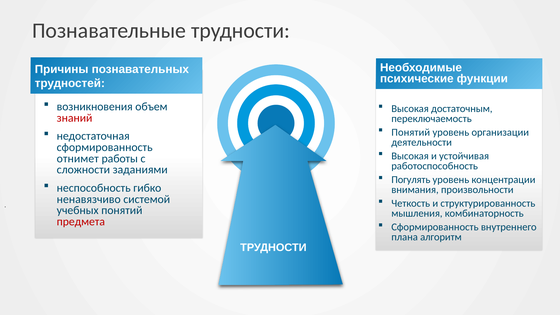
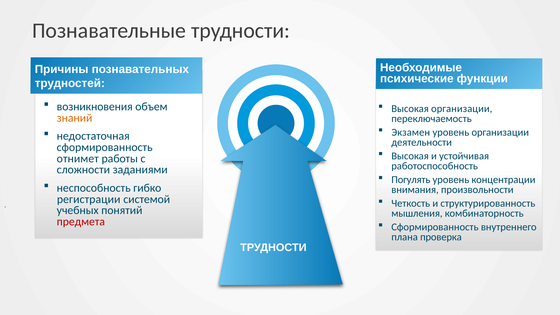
Высокая достаточным: достаточным -> организации (462, 109)
знаний colour: red -> orange (75, 118)
Понятий: Понятий -> Экзамен (411, 132)
ненавязчиво: ненавязчиво -> регистрации (89, 199)
алгоритм: алгоритм -> проверка (441, 237)
